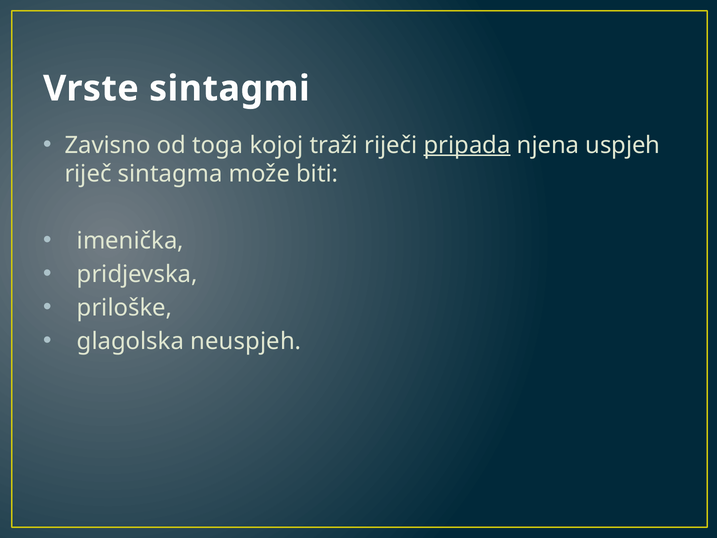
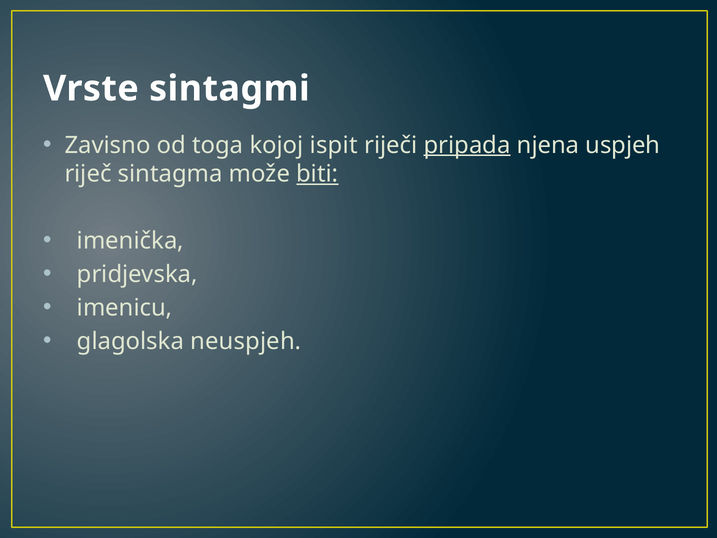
traži: traži -> ispit (334, 145)
biti underline: none -> present (317, 174)
priloške: priloške -> imenicu (125, 308)
